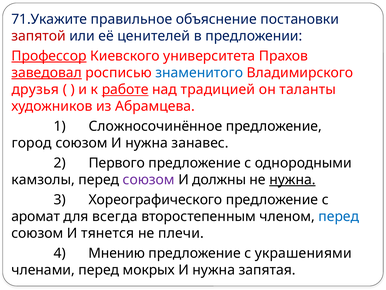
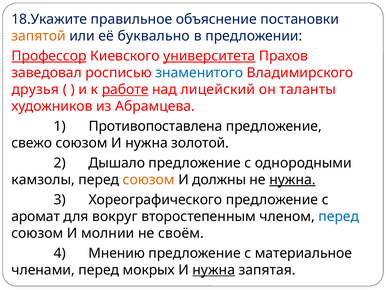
71.Укажите: 71.Укажите -> 18.Укажите (49, 19)
запятой colour: red -> orange (39, 36)
ценителей: ценителей -> буквально (154, 36)
университета underline: none -> present (209, 56)
заведовал underline: present -> none (47, 73)
традицией: традицией -> лицейский (218, 89)
Cложносочинённое: Cложносочинённое -> Противопоставлена (155, 126)
город: город -> свежо (32, 143)
занавес: занавес -> золотой (200, 143)
Первого: Первого -> Дышало (117, 163)
союзом colour: purple -> orange (149, 179)
всегда: всегда -> вокруг (115, 216)
тянется: тянется -> молнии (108, 233)
плечи: плечи -> своём (181, 233)
украшениями: украшениями -> материальное (303, 253)
нужна underline: none -> present (214, 269)
